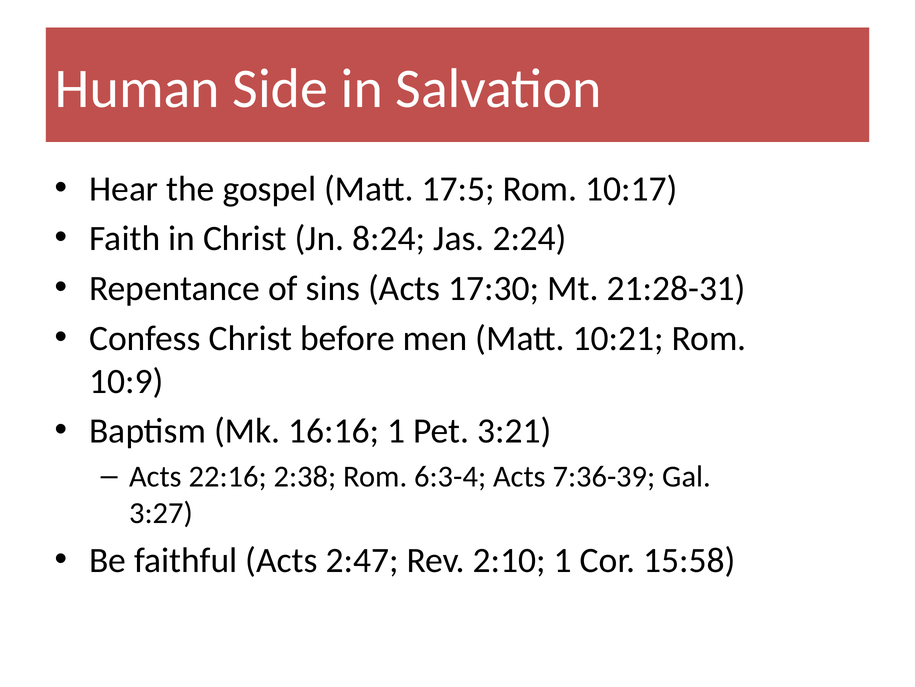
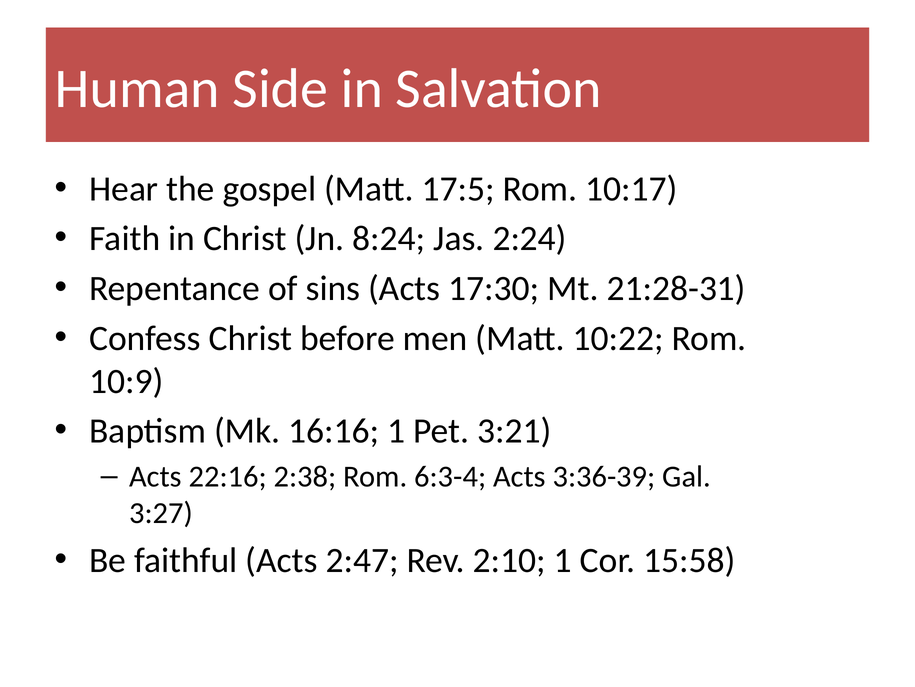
10:21: 10:21 -> 10:22 (618, 338)
7:36-39: 7:36-39 -> 3:36-39 (604, 476)
